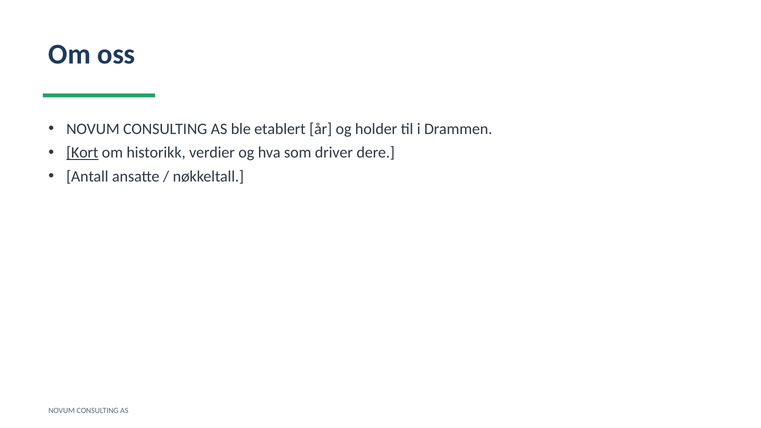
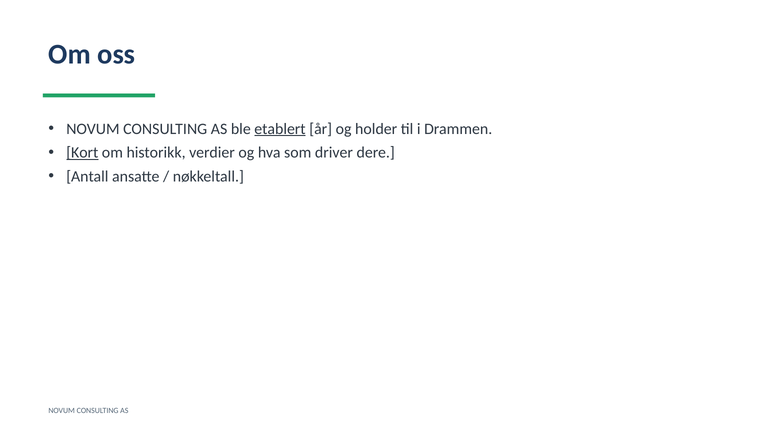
etablert underline: none -> present (280, 129)
